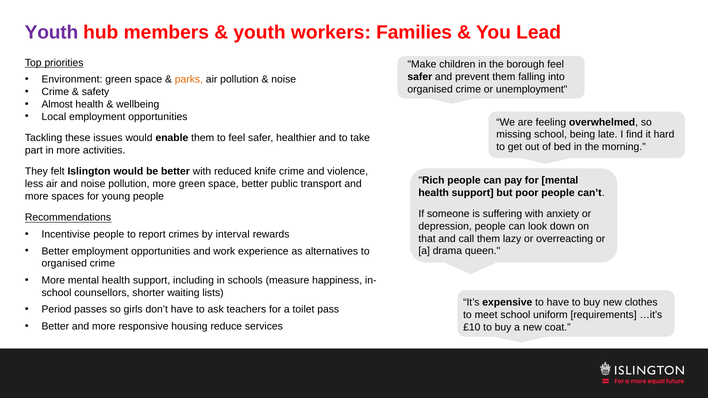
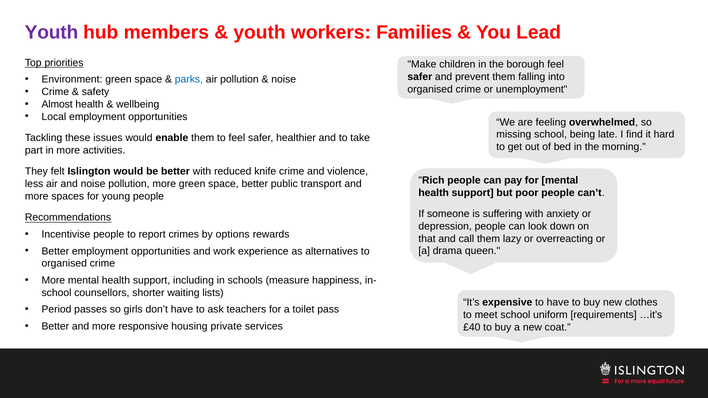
parks colour: orange -> blue (189, 80)
interval: interval -> options (233, 234)
reduce: reduce -> private (226, 327)
£10: £10 -> £40 (472, 327)
